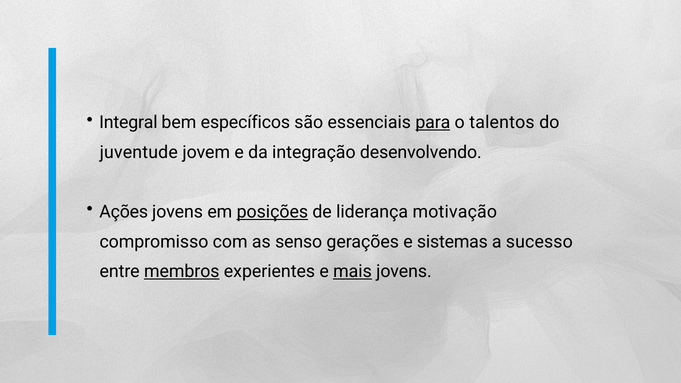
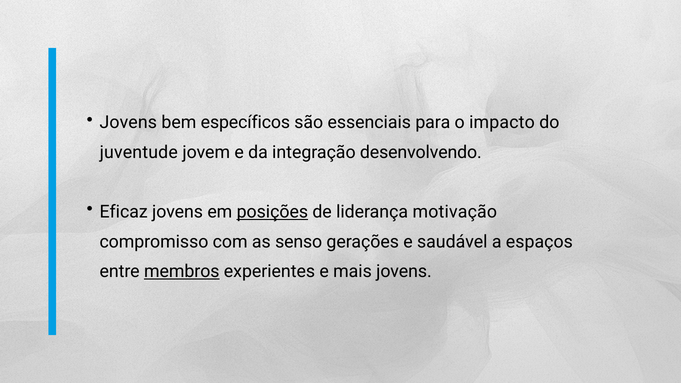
Integral: Integral -> Jovens (128, 123)
para underline: present -> none (433, 123)
talentos: talentos -> impacto (502, 123)
Ações: Ações -> Eficaz (124, 212)
sistemas: sistemas -> saudável (452, 242)
sucesso: sucesso -> espaços (539, 242)
mais underline: present -> none (352, 271)
